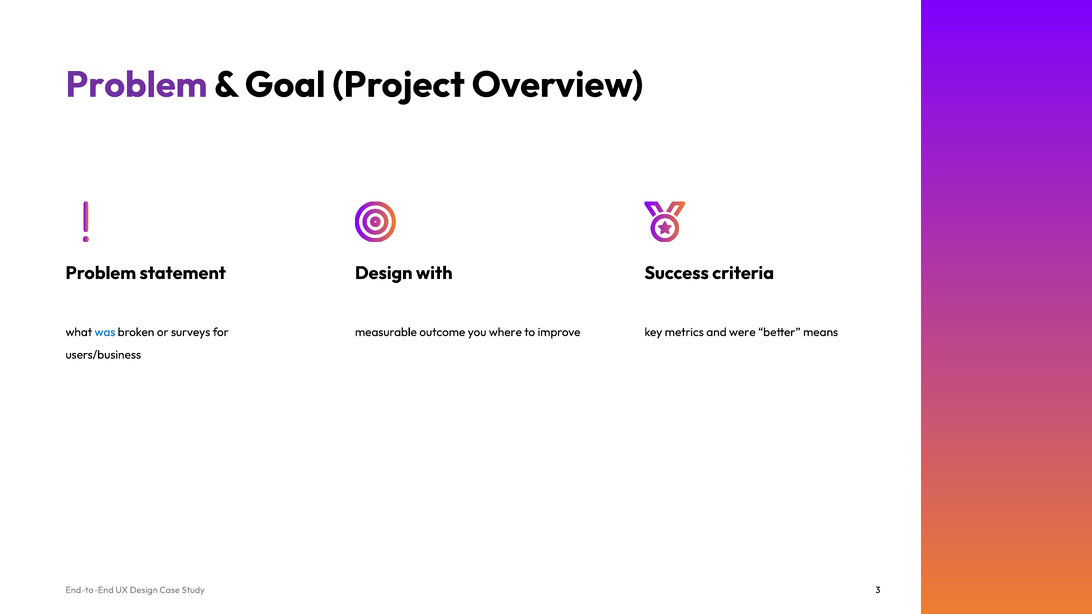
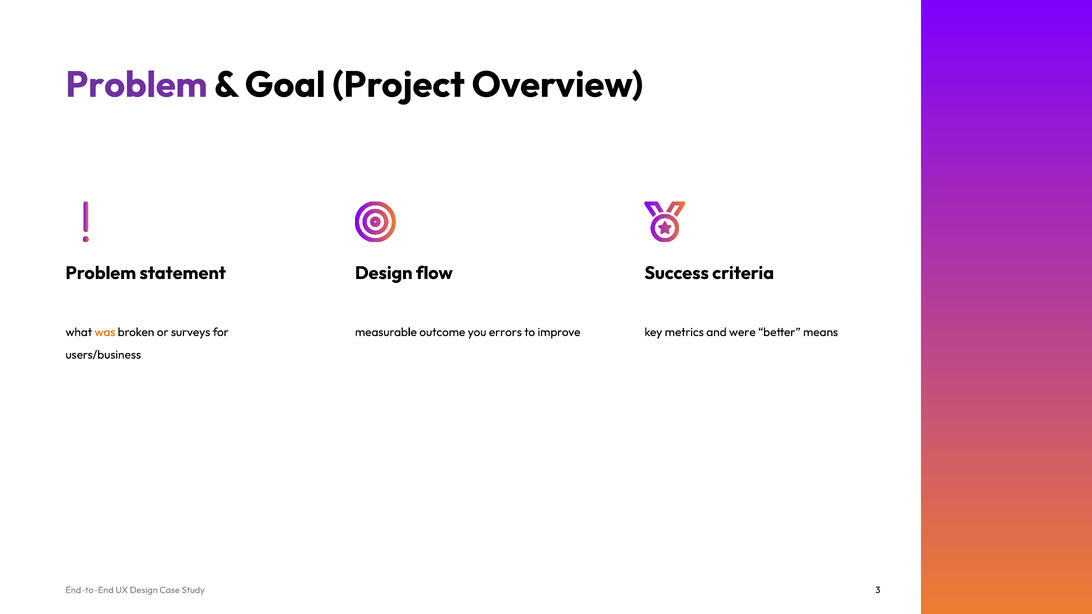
with: with -> flow (434, 273)
was colour: blue -> orange (105, 332)
where: where -> errors (505, 332)
